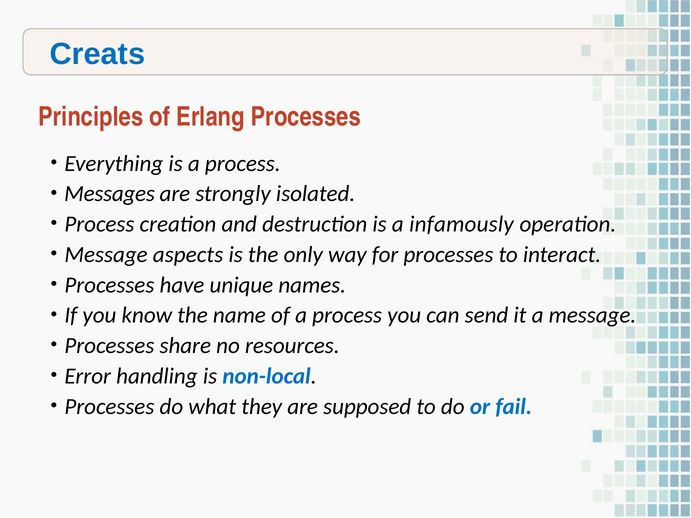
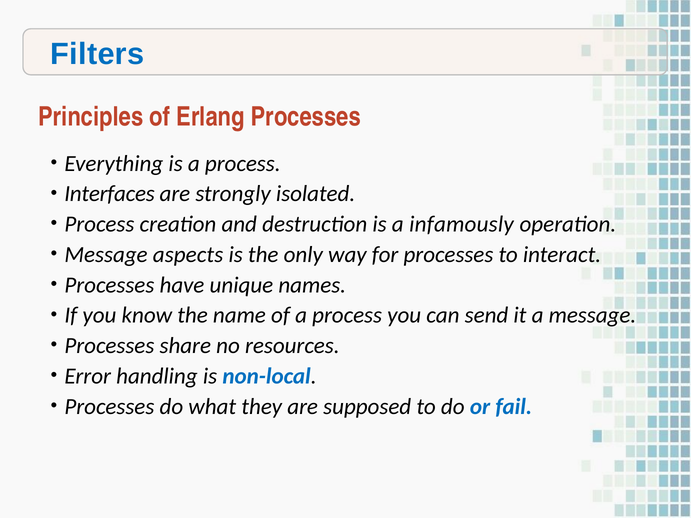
Creats: Creats -> Filters (97, 54)
Messages: Messages -> Interfaces (110, 194)
